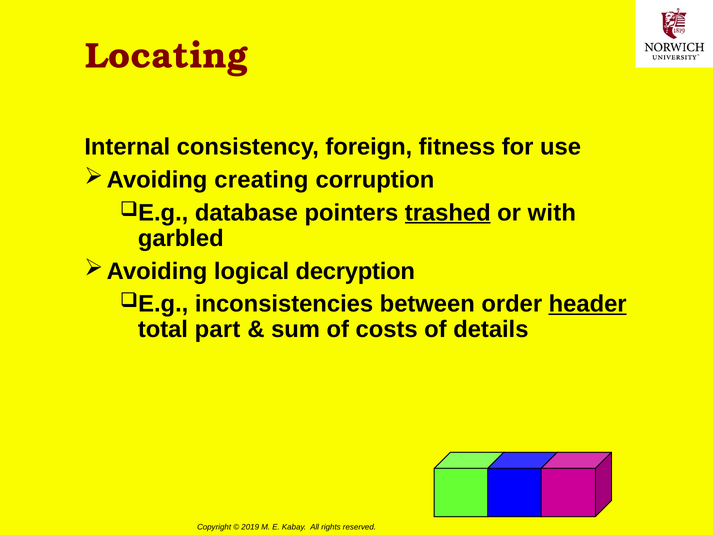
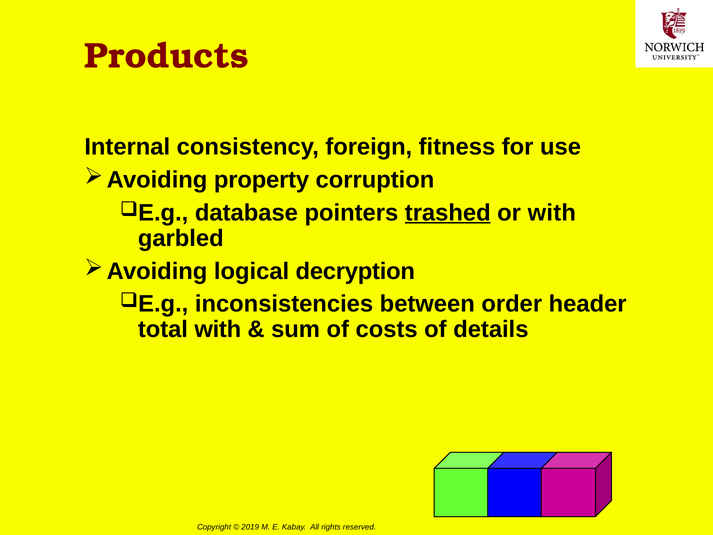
Locating: Locating -> Products (167, 56)
creating: creating -> property (262, 180)
header underline: present -> none (588, 304)
total part: part -> with (218, 329)
